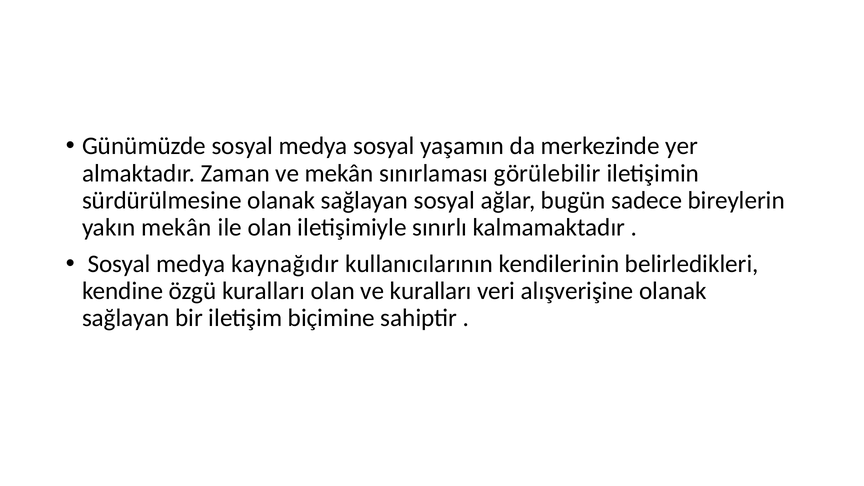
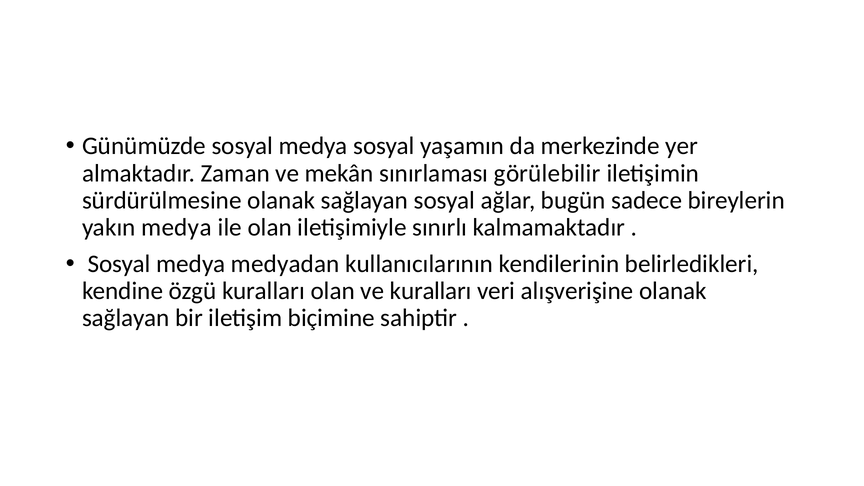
yakın mekân: mekân -> medya (177, 228)
kaynağıdır: kaynağıdır -> medyadan (285, 264)
